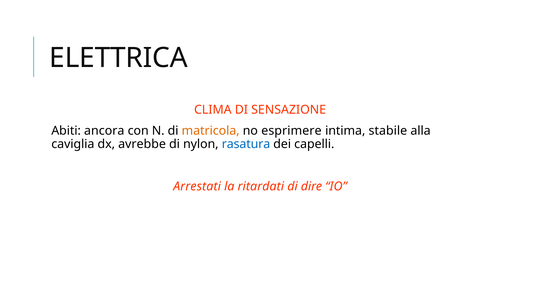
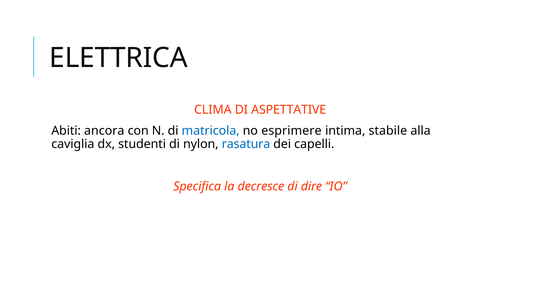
SENSAZIONE: SENSAZIONE -> ASPETTATIVE (289, 110)
matricola colour: orange -> blue (211, 131)
avrebbe: avrebbe -> studenti (142, 144)
Arrestati: Arrestati -> Specifica (197, 187)
ritardati: ritardati -> decresce (261, 187)
